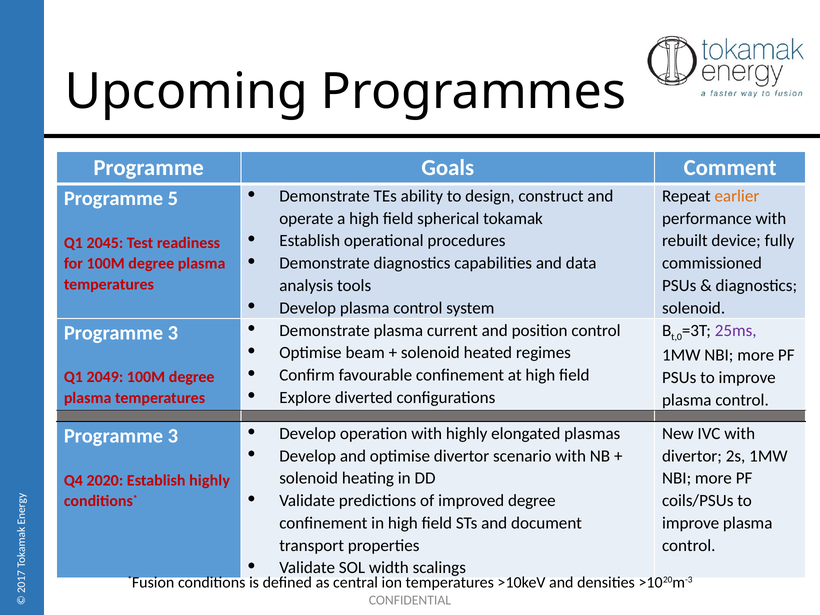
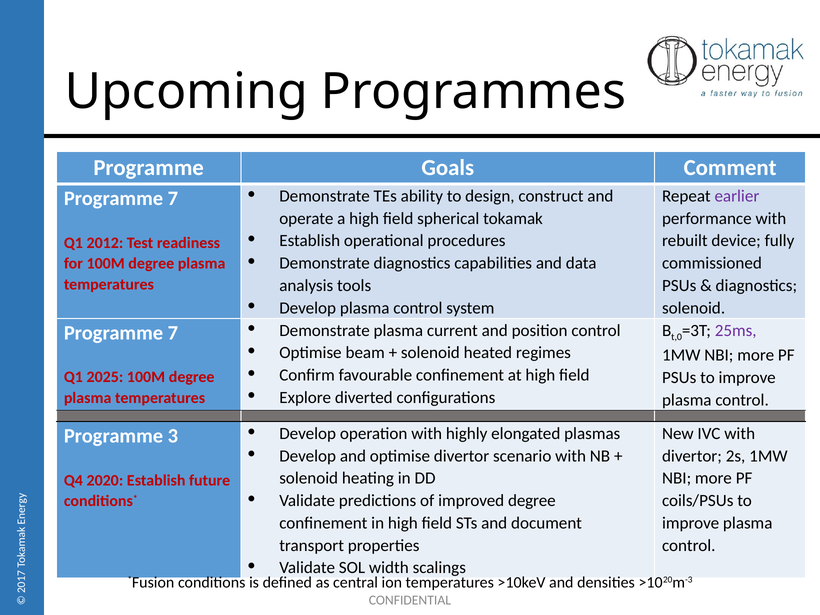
earlier colour: orange -> purple (737, 196)
5: 5 -> 7 (173, 199)
2045: 2045 -> 2012 (105, 243)
3: 3 -> 7 (173, 333)
2049: 2049 -> 2025 (105, 377)
Establish highly: highly -> future (210, 480)
